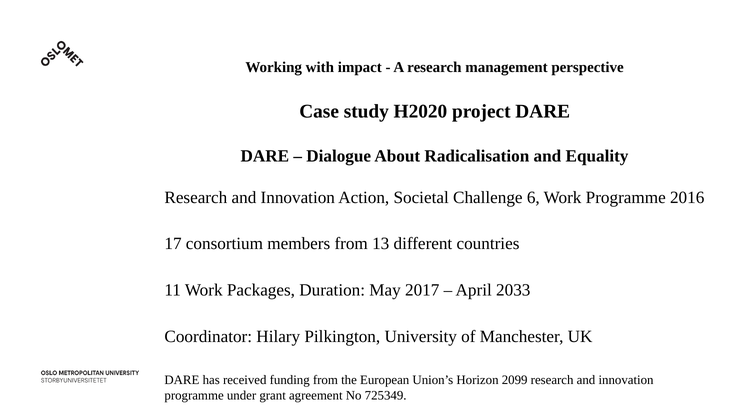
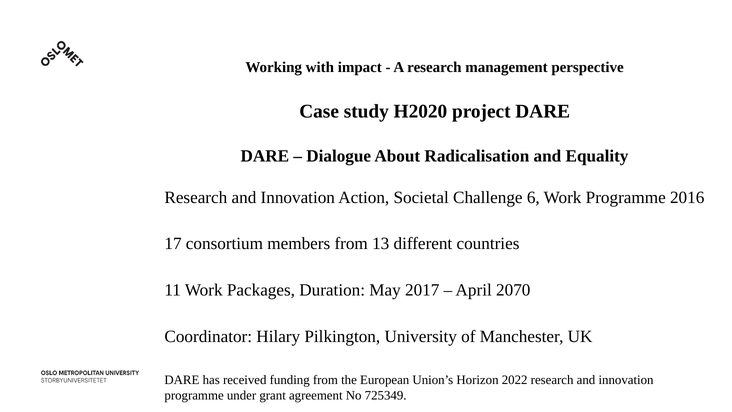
2033: 2033 -> 2070 (513, 290)
2099: 2099 -> 2022 (515, 380)
